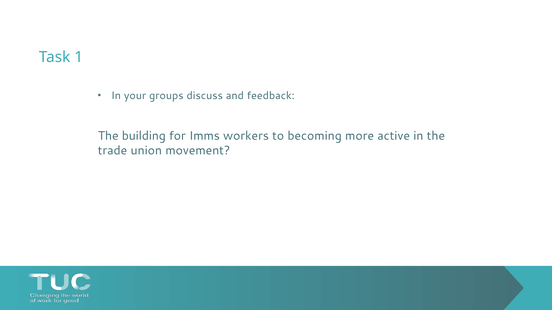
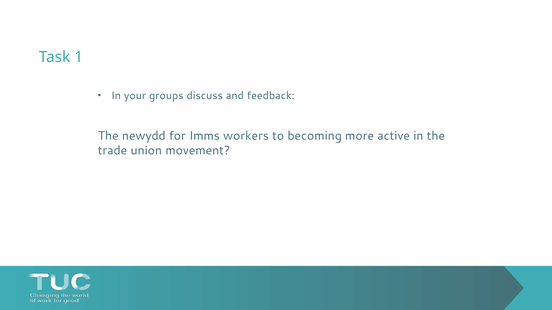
building: building -> newydd (144, 136)
